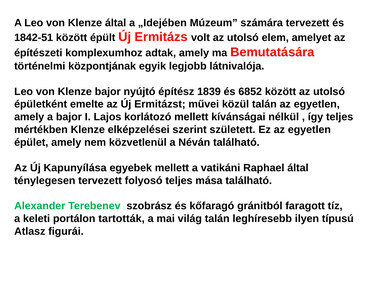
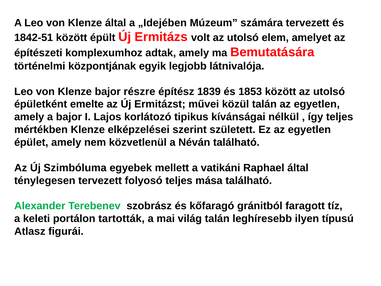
nyújtó: nyújtó -> részre (139, 91)
6852: 6852 -> 1853 (250, 91)
korlátozó mellett: mellett -> tipikus (191, 117)
Kapunyílása: Kapunyílása -> Szimbóluma (75, 168)
